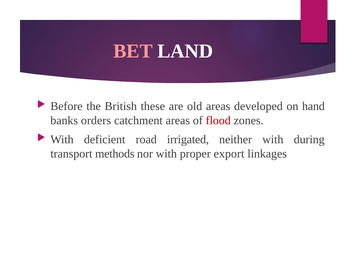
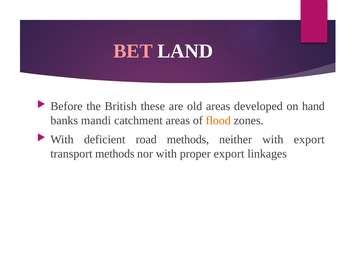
orders: orders -> mandi (96, 121)
flood colour: red -> orange (218, 121)
road irrigated: irrigated -> methods (188, 140)
with during: during -> export (309, 140)
